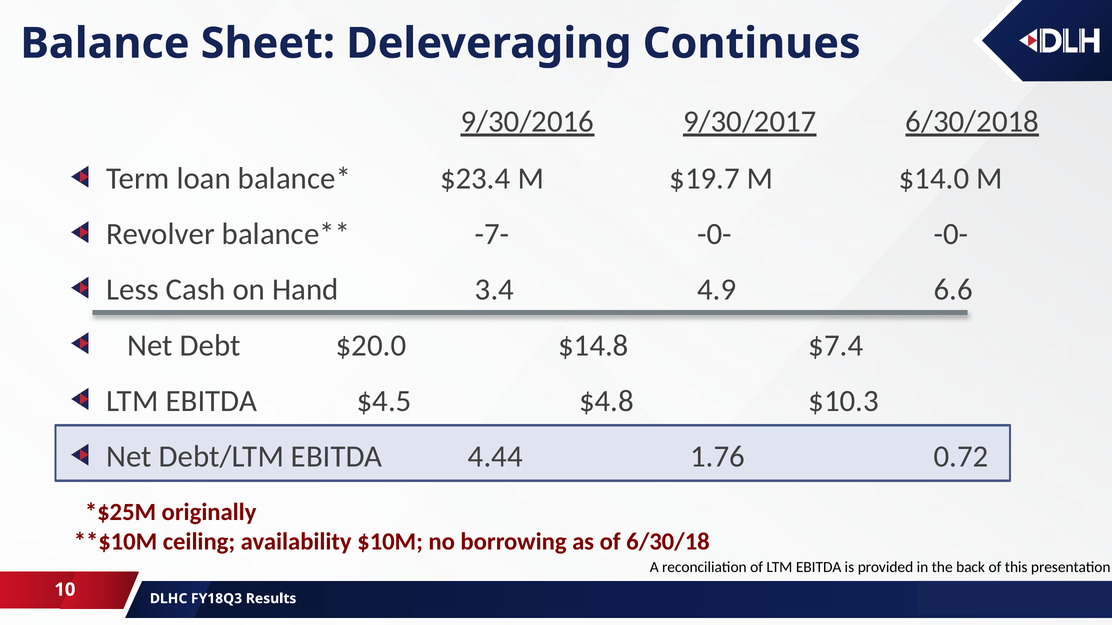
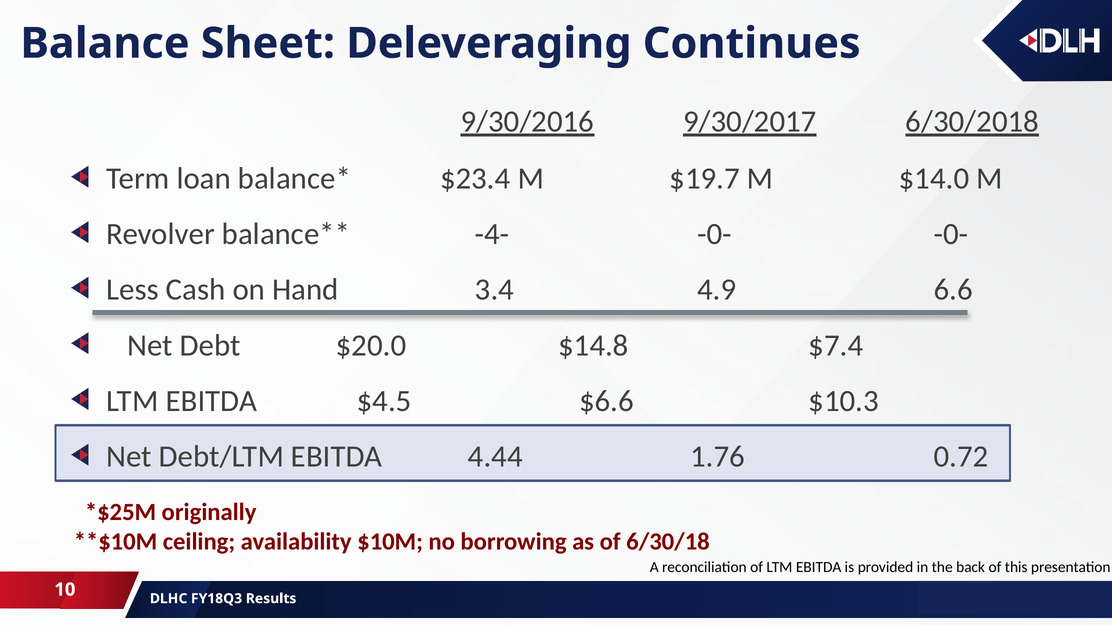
-7-: -7- -> -4- (492, 234)
$4.8: $4.8 -> $6.6 (607, 401)
